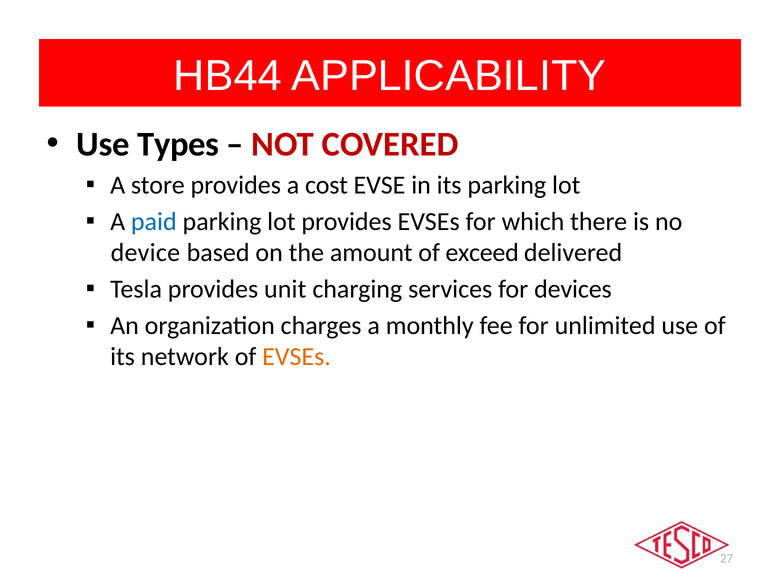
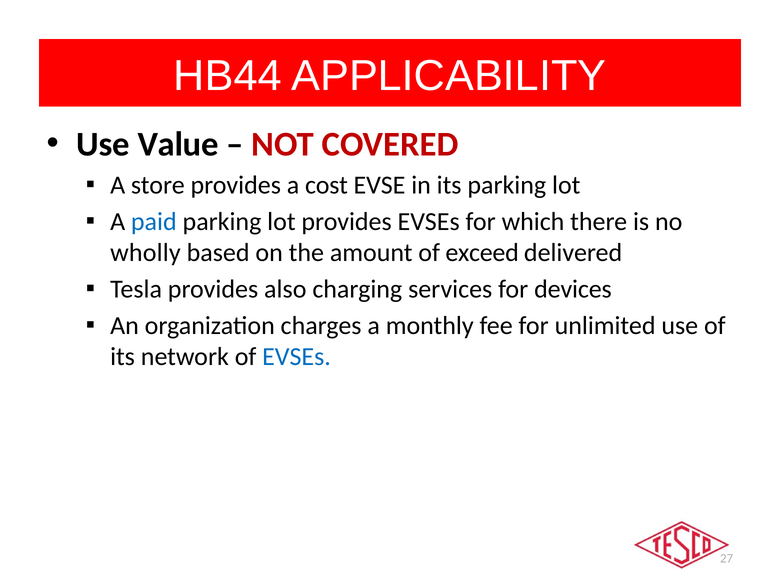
Types: Types -> Value (178, 144)
device: device -> wholly (145, 253)
unit: unit -> also (285, 289)
EVSEs colour: orange -> blue (297, 357)
